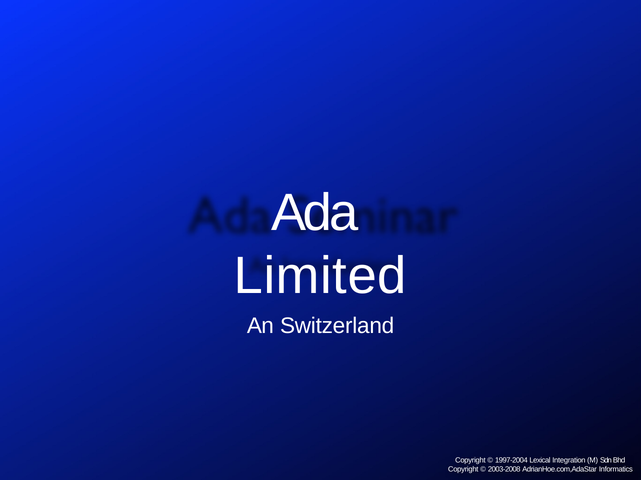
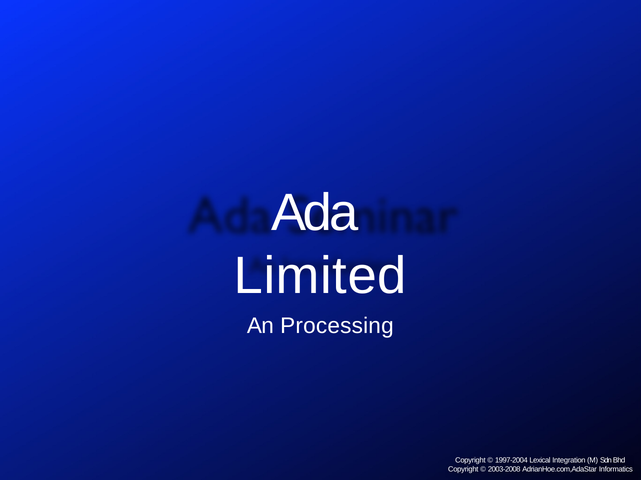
Switzerland: Switzerland -> Processing (337, 327)
